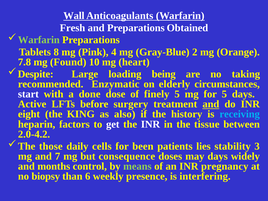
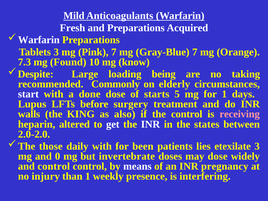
Wall: Wall -> Mild (74, 16)
Obtained: Obtained -> Acquired (187, 28)
Warfarin colour: light green -> white (39, 40)
Tablets 8: 8 -> 3 (56, 52)
Pink 4: 4 -> 7 (114, 52)
Gray-Blue 2: 2 -> 7 (195, 52)
7.8: 7.8 -> 7.3 (24, 62)
heart: heart -> know (134, 62)
Enzymatic: Enzymatic -> Commonly (116, 84)
finely: finely -> starts (157, 94)
for 5: 5 -> 1 (224, 94)
Active: Active -> Lupus (32, 104)
and underline: present -> none (211, 104)
eight: eight -> walls (29, 114)
the history: history -> control (187, 114)
receiving colour: light blue -> pink (240, 114)
factors: factors -> altered (74, 124)
tissue: tissue -> states (207, 124)
2.0-4.2: 2.0-4.2 -> 2.0-2.0 (34, 134)
daily cells: cells -> with (102, 146)
stability: stability -> etexilate (233, 146)
7: 7 -> 0 (58, 156)
consequence: consequence -> invertebrate (127, 156)
may days: days -> dose (218, 156)
and months: months -> control (54, 166)
means colour: light green -> white (137, 166)
biopsy: biopsy -> injury (46, 176)
than 6: 6 -> 1 (88, 176)
